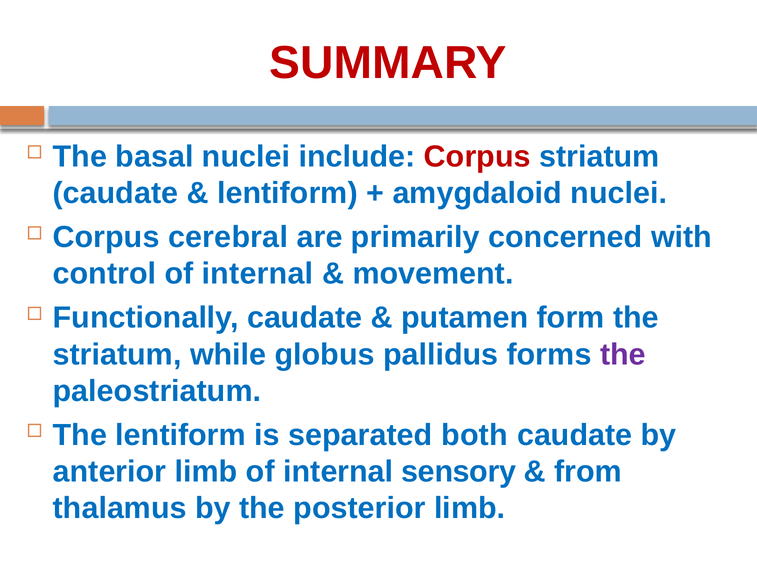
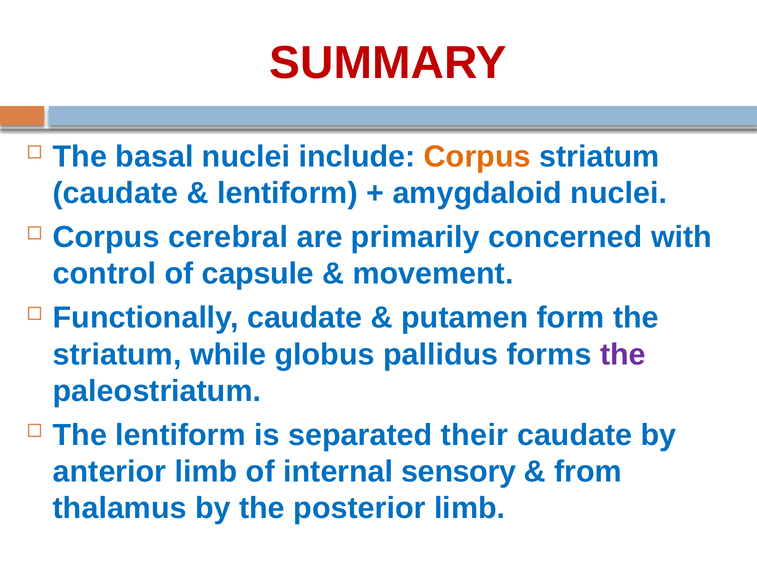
Corpus colour: red -> orange (477, 157)
control of internal: internal -> capsule (258, 274)
both: both -> their (475, 435)
